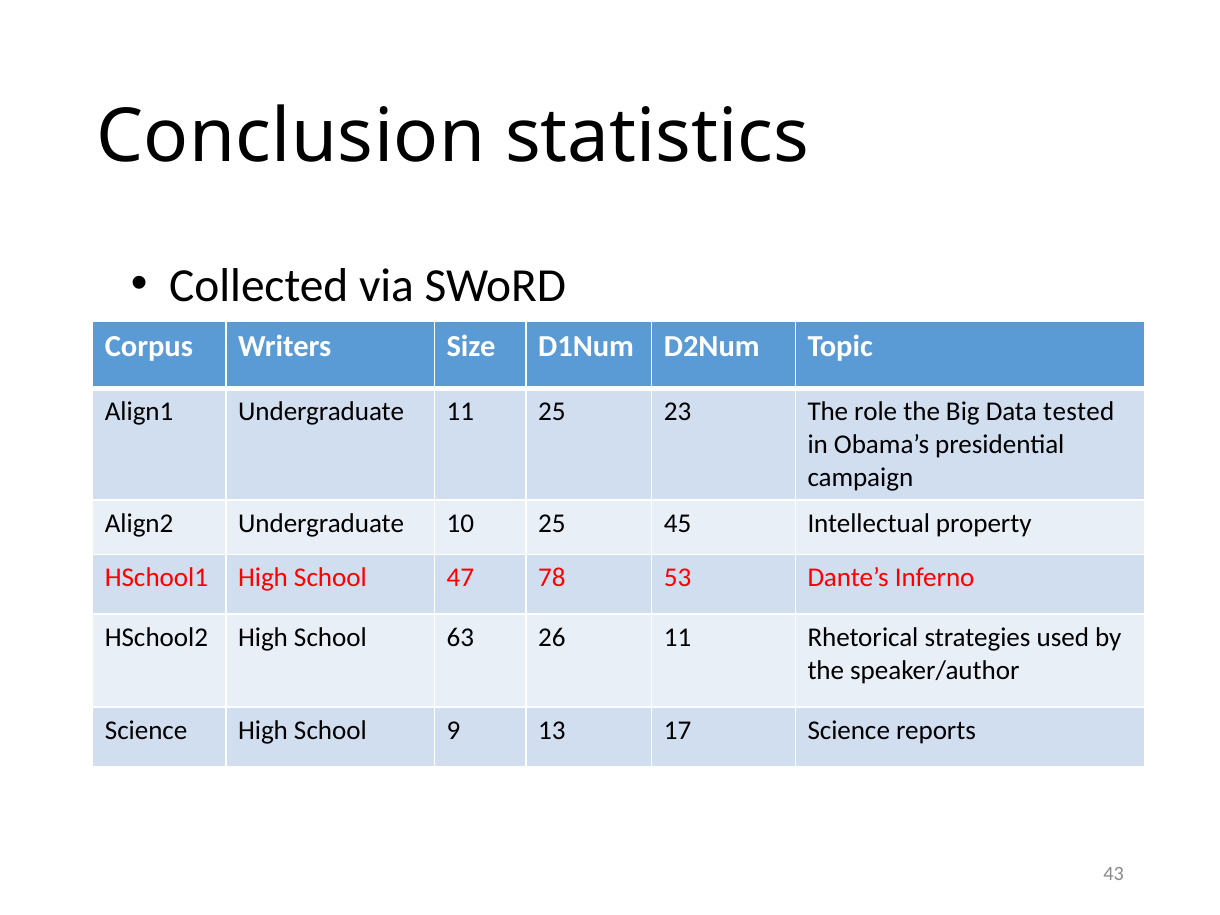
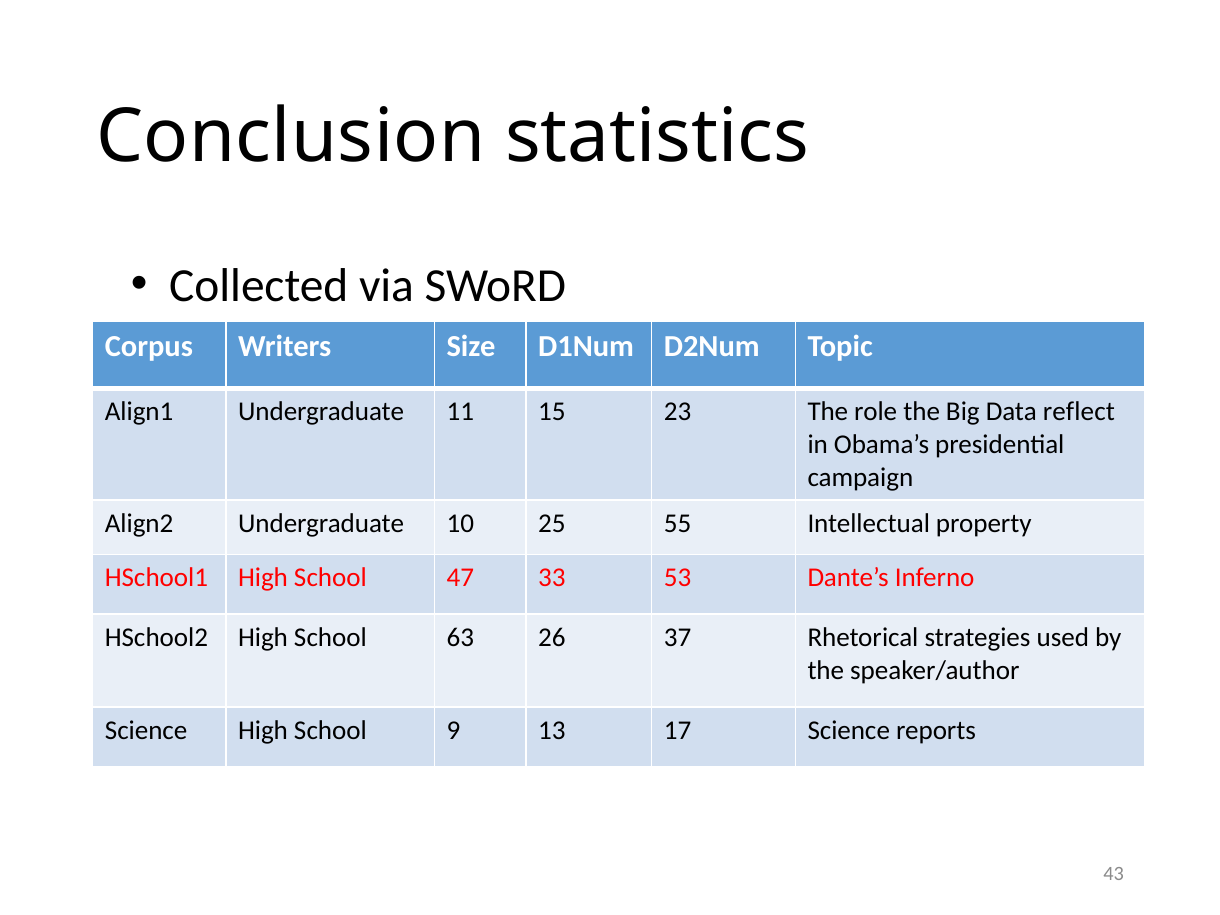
11 25: 25 -> 15 (552, 411)
tested: tested -> reflect (1079, 411)
45: 45 -> 55 (678, 523)
78: 78 -> 33 (552, 577)
26 11: 11 -> 37 (678, 637)
